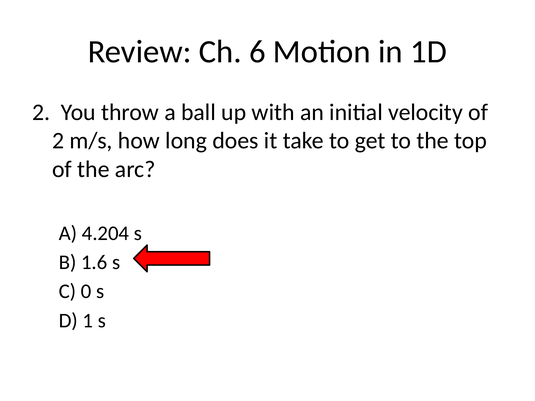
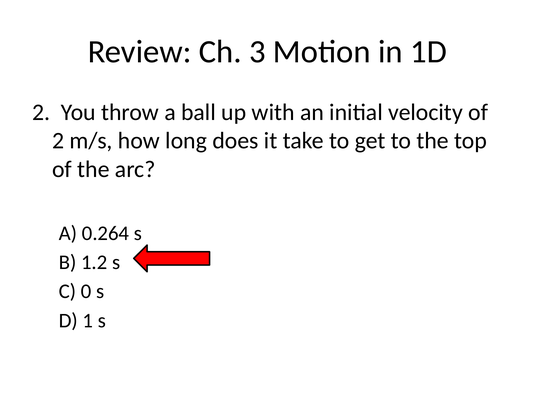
6: 6 -> 3 (257, 52)
4.204: 4.204 -> 0.264 (105, 233)
1.6: 1.6 -> 1.2 (94, 262)
